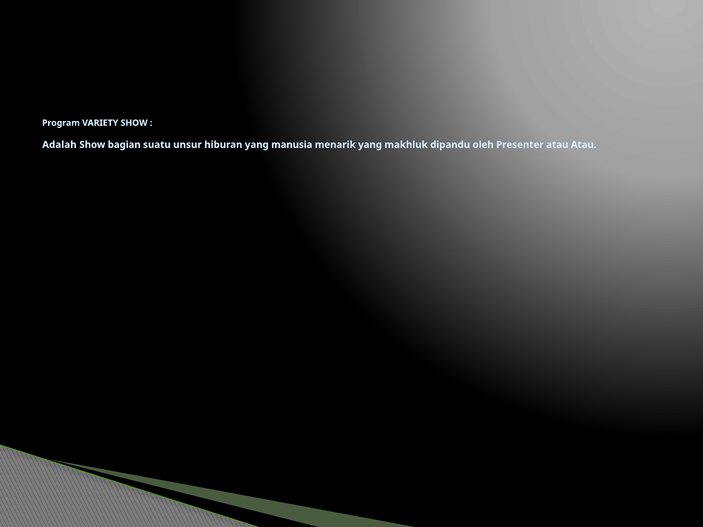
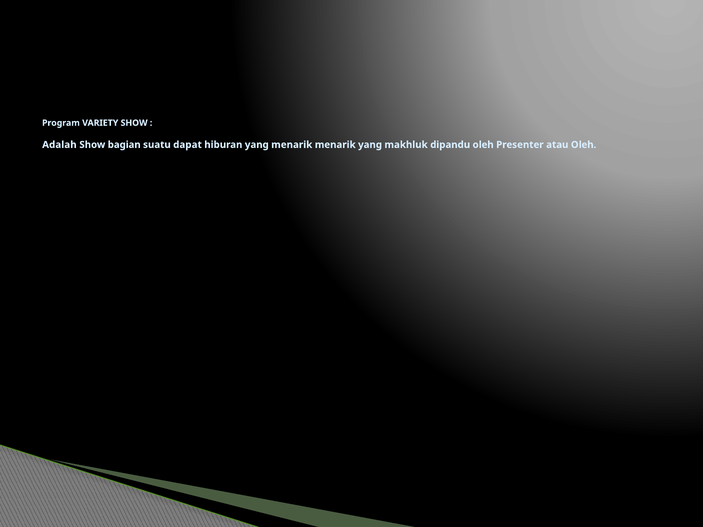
unsur: unsur -> dapat (187, 145)
yang manusia: manusia -> menarik (292, 145)
atau Atau: Atau -> Oleh (584, 145)
